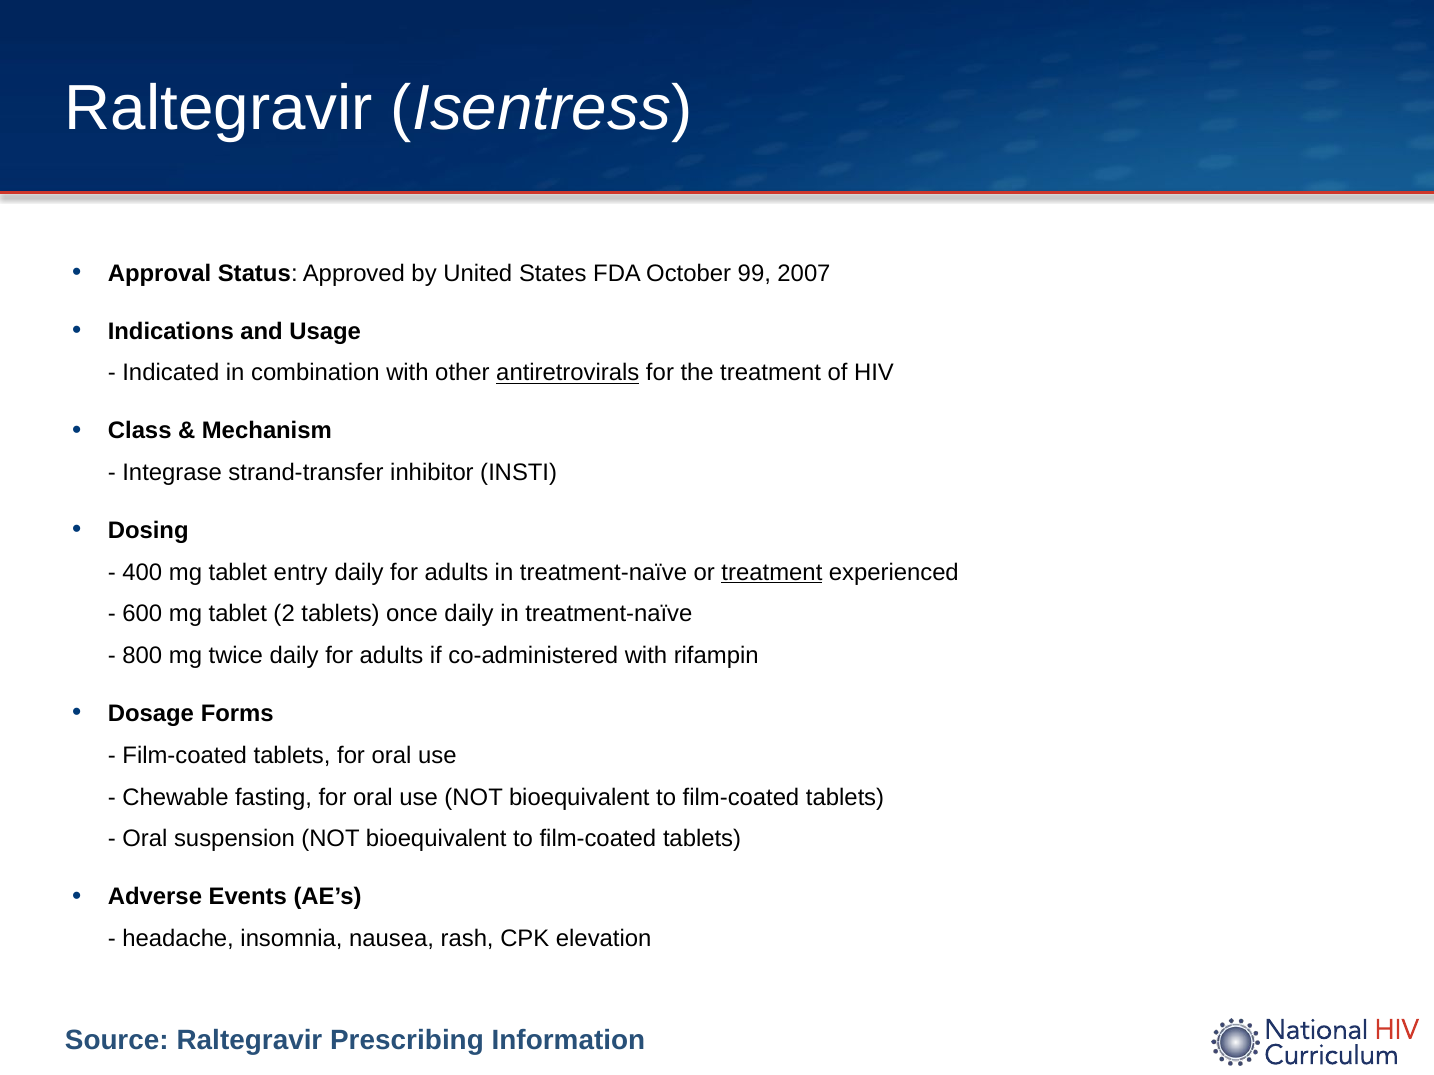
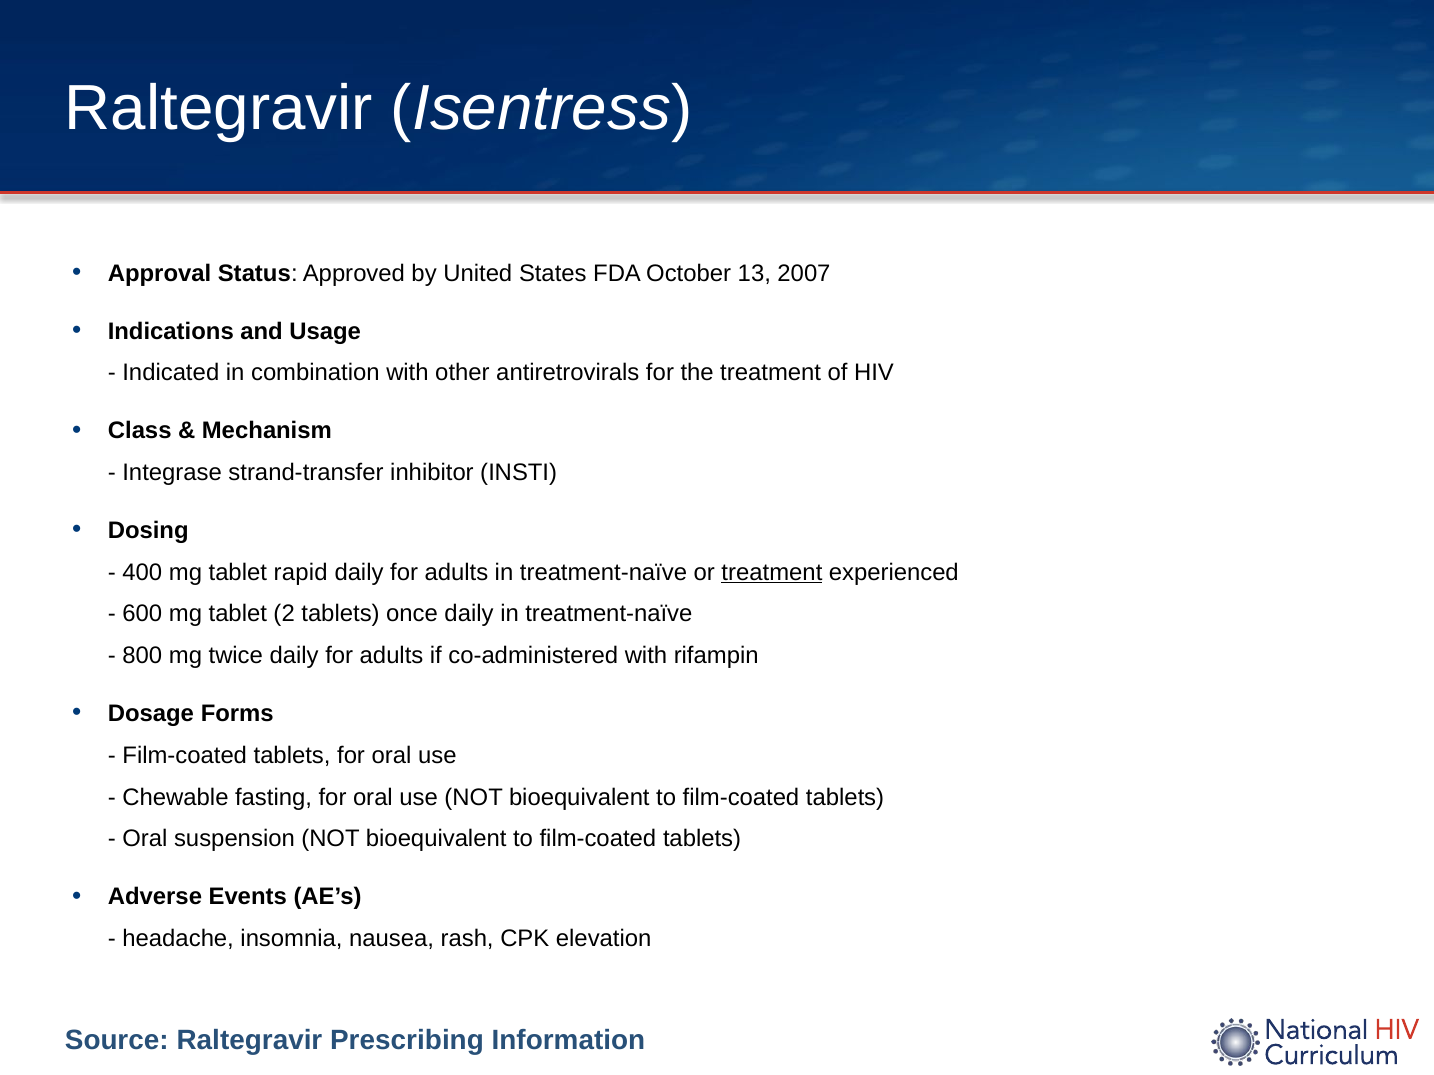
99: 99 -> 13 (754, 274)
antiretrovirals underline: present -> none (568, 373)
entry: entry -> rapid (301, 572)
